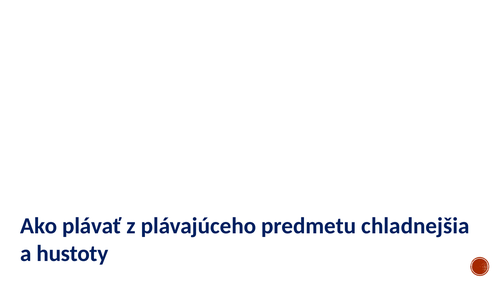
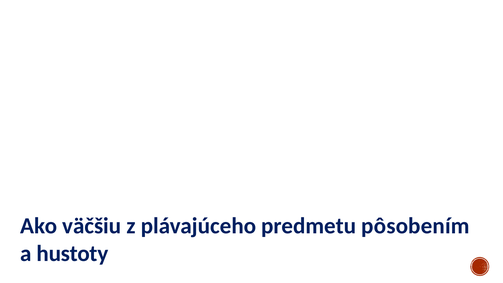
plávať: plávať -> väčšiu (92, 226)
chladnejšia: chladnejšia -> pôsobením (415, 226)
